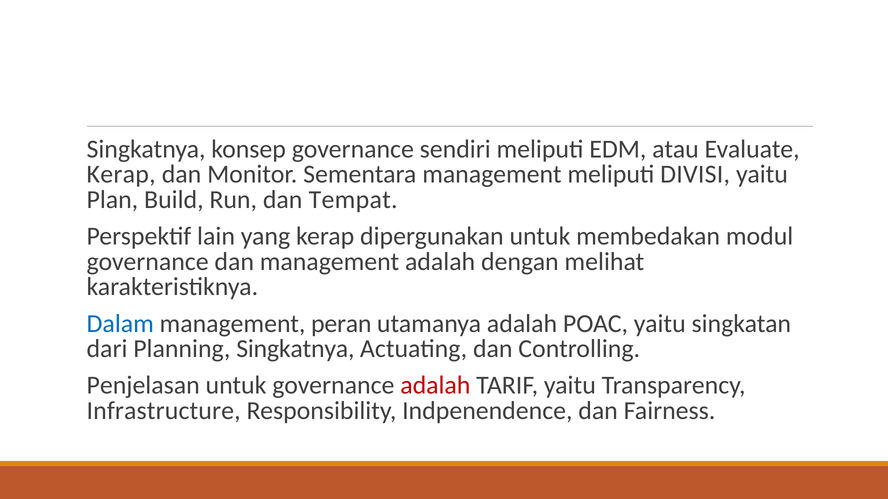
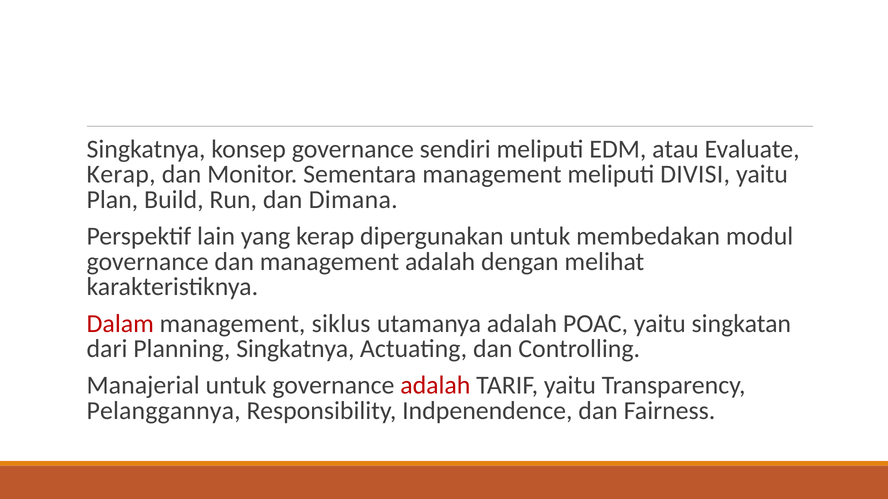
Tempat: Tempat -> Dimana (353, 200)
Dalam colour: blue -> red (120, 324)
peran: peran -> siklus (341, 324)
Penjelasan: Penjelasan -> Manajerial (143, 386)
Infrastructure: Infrastructure -> Pelanggannya (164, 411)
